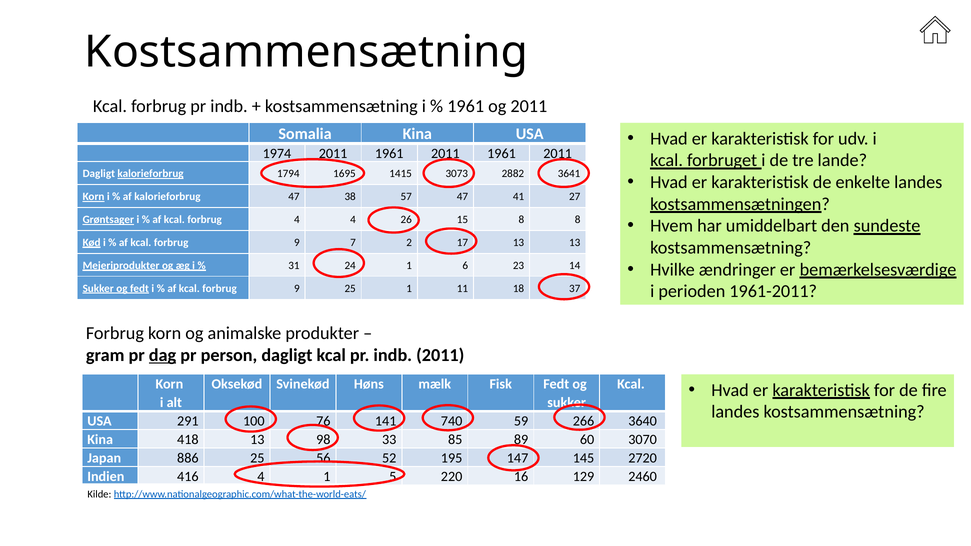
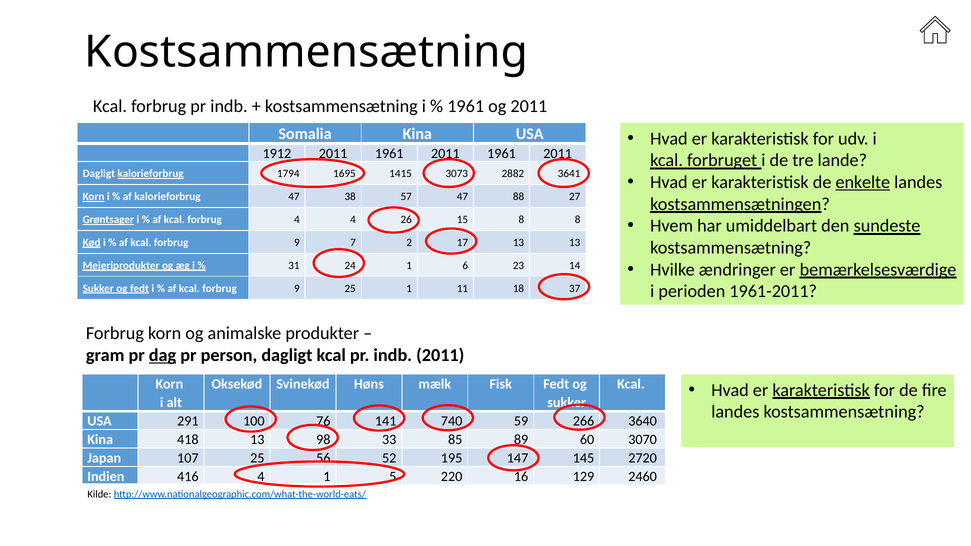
1974: 1974 -> 1912 (277, 153)
enkelte underline: none -> present (863, 182)
41: 41 -> 88 (519, 197)
886: 886 -> 107 (188, 458)
